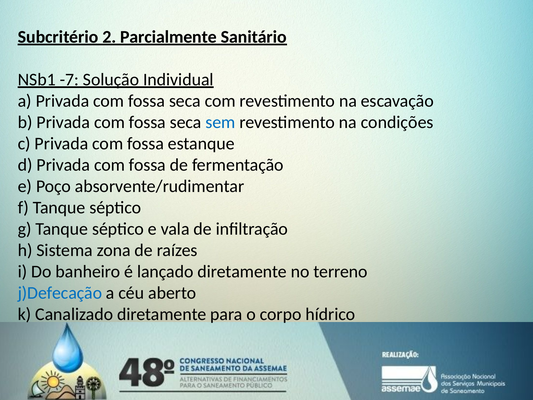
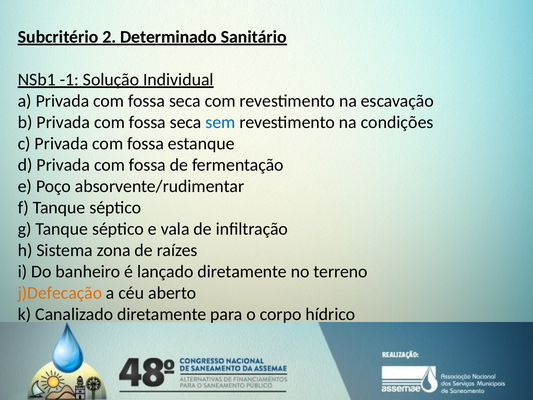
Parcialmente: Parcialmente -> Determinado (168, 37)
-7: -7 -> -1 (69, 79)
j)Defecação colour: blue -> orange (60, 293)
